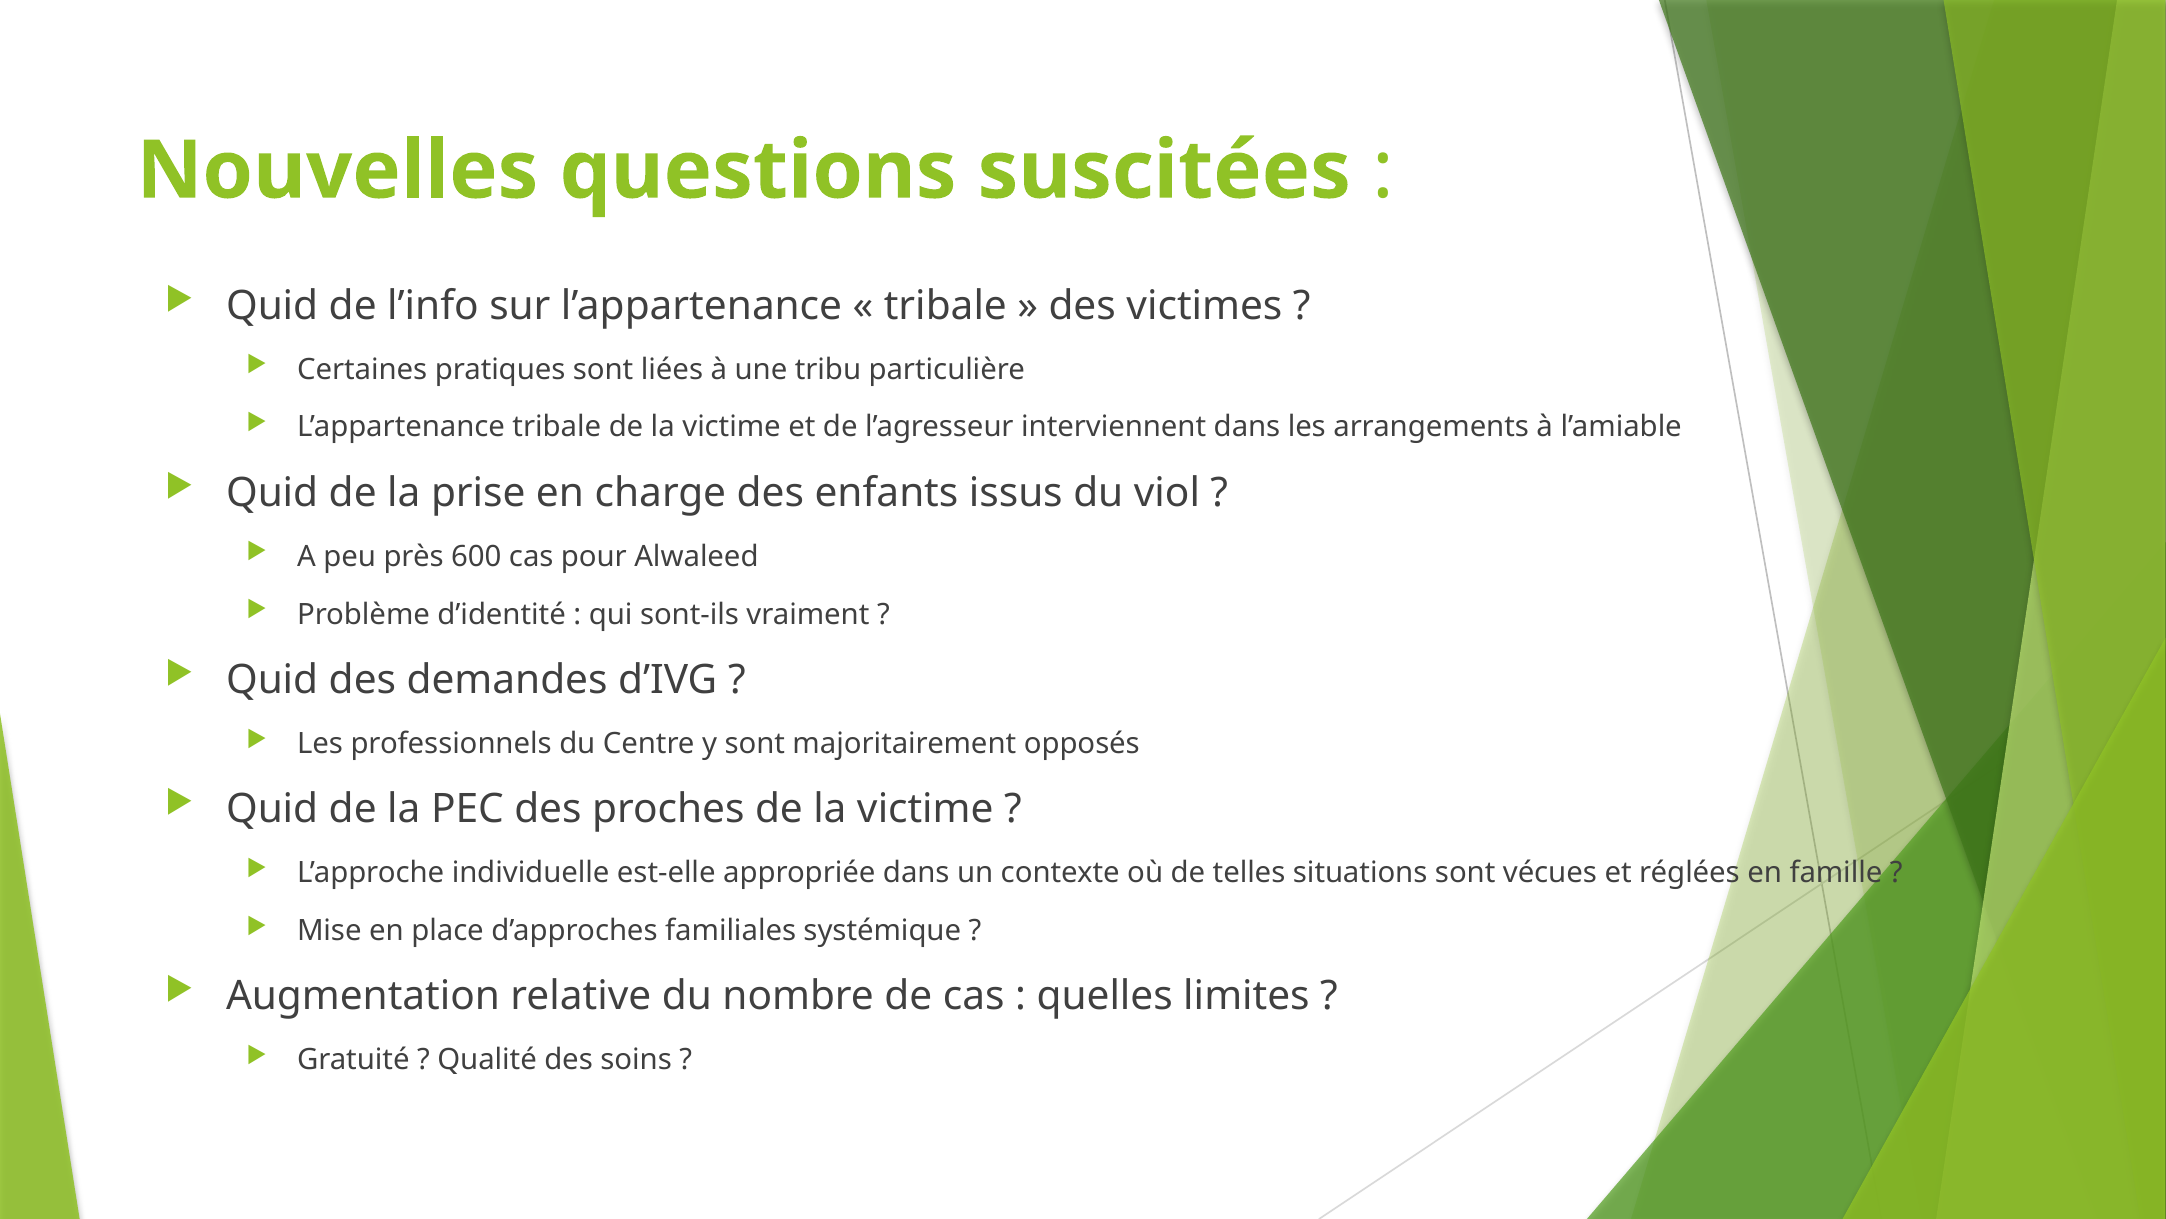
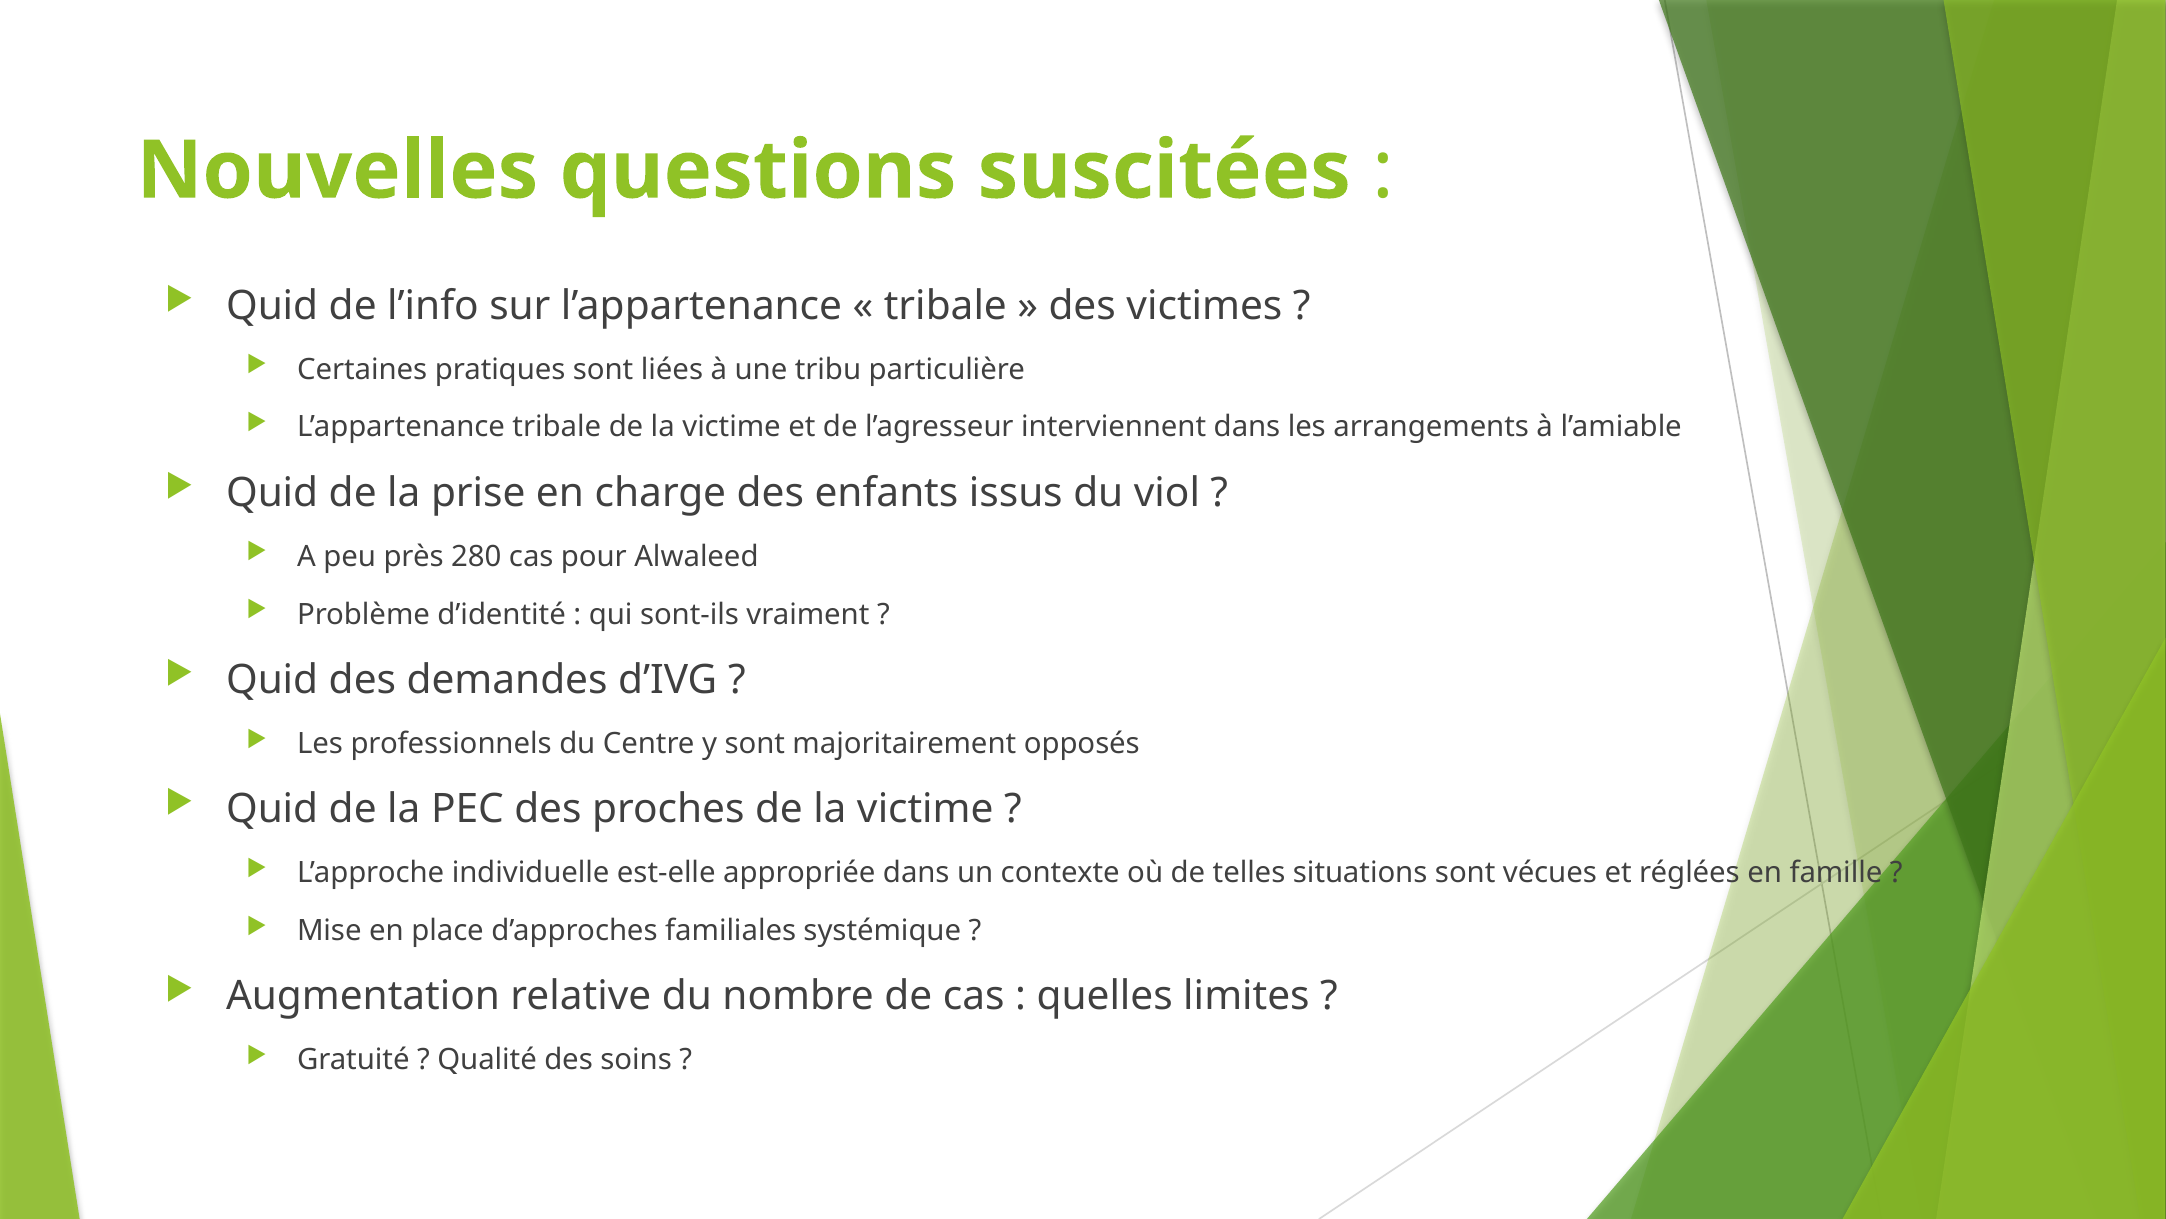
600: 600 -> 280 (476, 556)
